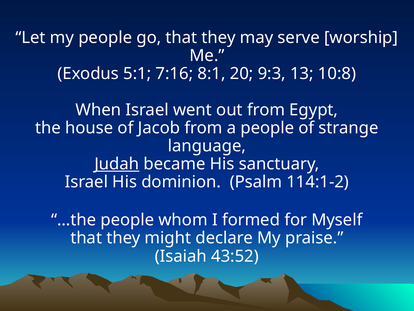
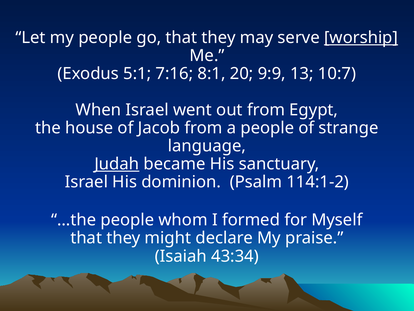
worship underline: none -> present (361, 38)
9:3: 9:3 -> 9:9 (272, 74)
10:8: 10:8 -> 10:7 (337, 74)
43:52: 43:52 -> 43:34 (235, 256)
